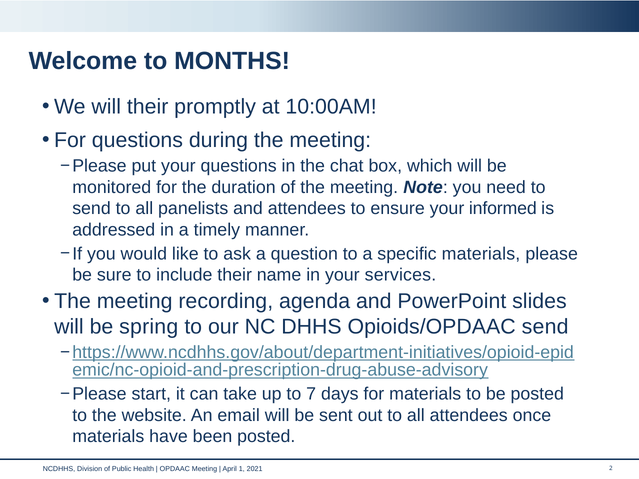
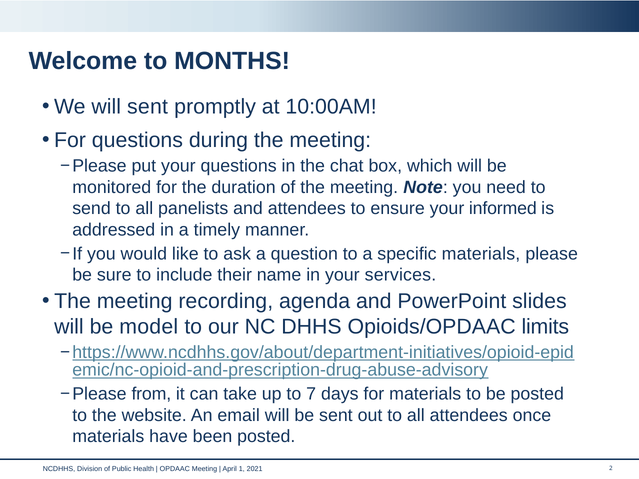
will their: their -> sent (148, 107)
spring: spring -> model (149, 327)
Opioids/OPDAAC send: send -> limits (545, 327)
start: start -> from (151, 394)
